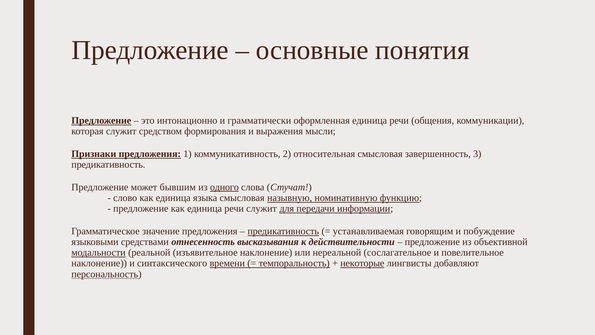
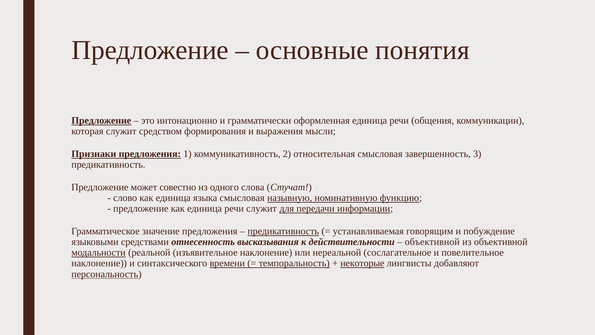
бывшим: бывшим -> совестно (178, 187)
одного underline: present -> none (224, 187)
предложение: предложение -> объективной (432, 242)
